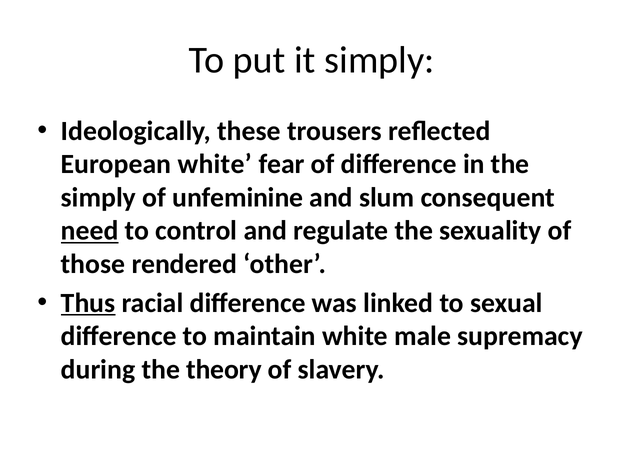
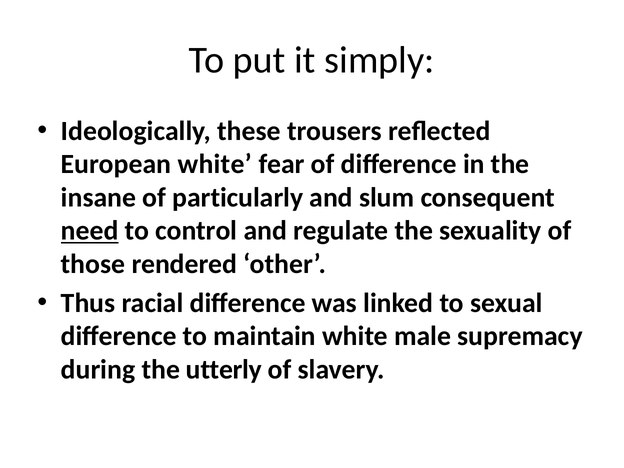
simply: simply -> insane (98, 197)
unfeminine: unfeminine -> particularly (238, 197)
Thus underline: present -> none (88, 303)
theory: theory -> utterly (224, 369)
